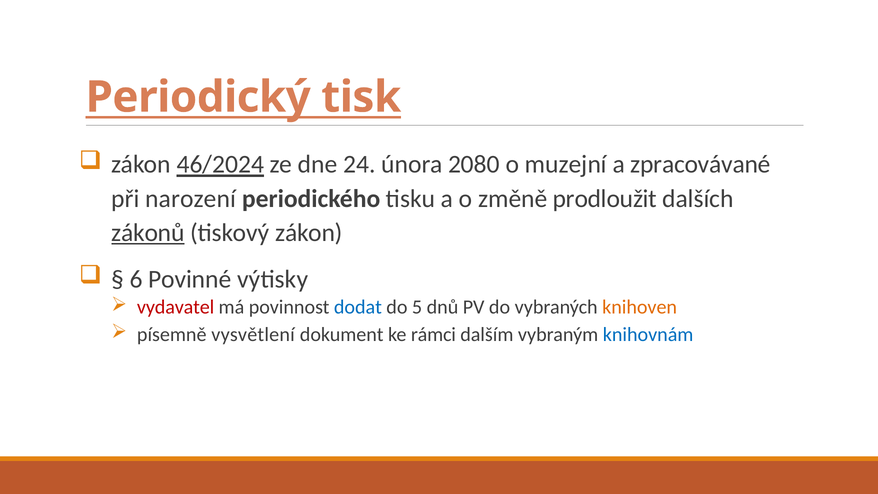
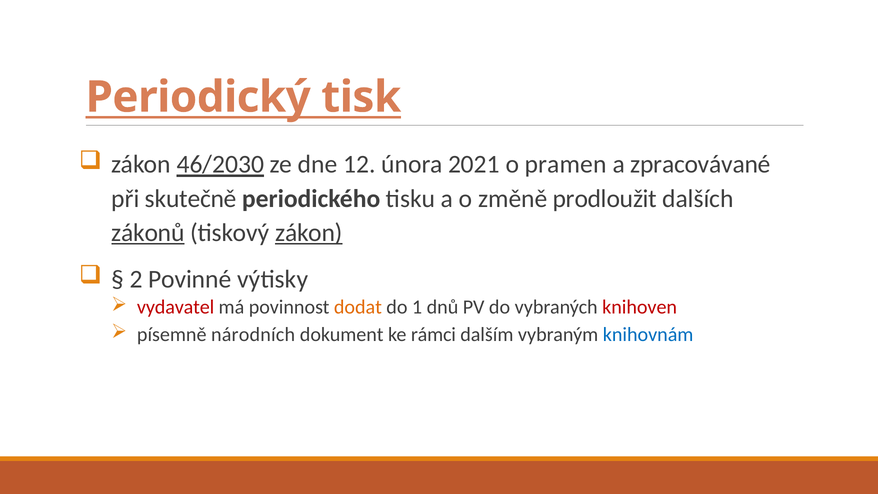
46/2024: 46/2024 -> 46/2030 (220, 164)
24: 24 -> 12 (359, 164)
2080: 2080 -> 2021 (474, 164)
muzejní: muzejní -> pramen (566, 164)
narození: narození -> skutečně (191, 199)
zákon underline: none -> present (309, 233)
6: 6 -> 2 (136, 279)
dodat colour: blue -> orange (358, 307)
5: 5 -> 1 (417, 307)
knihoven colour: orange -> red (640, 307)
vysvětlení: vysvětlení -> národních (253, 334)
